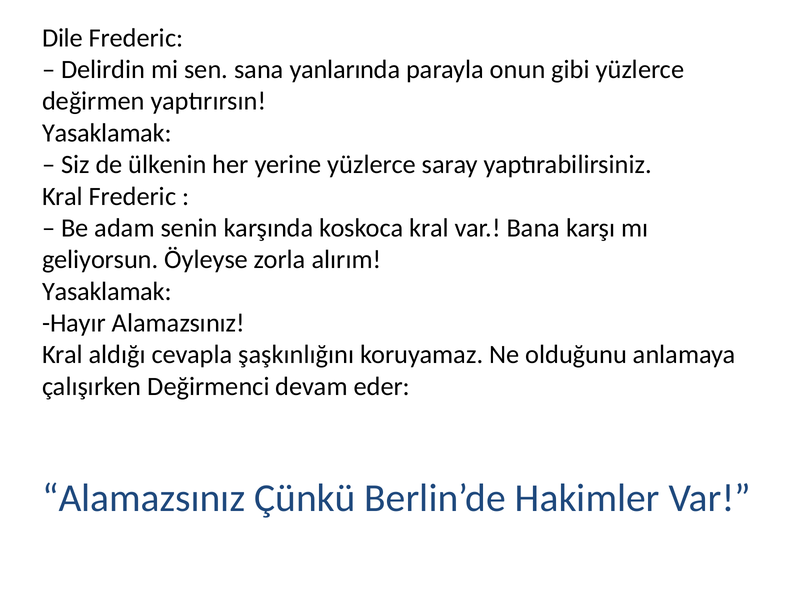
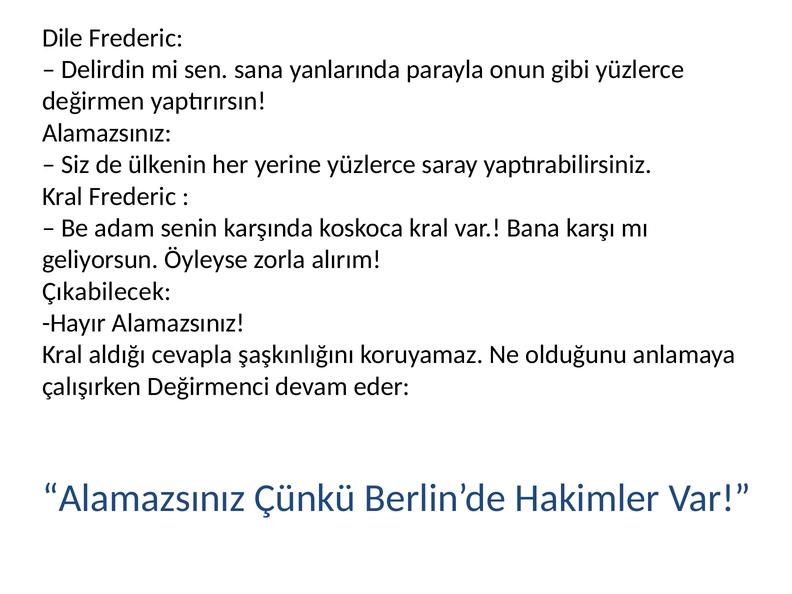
Yasaklamak: Yasaklamak -> Alamazsınız (107, 133)
Yasaklamak: Yasaklamak -> Çıkabilecek (107, 291)
